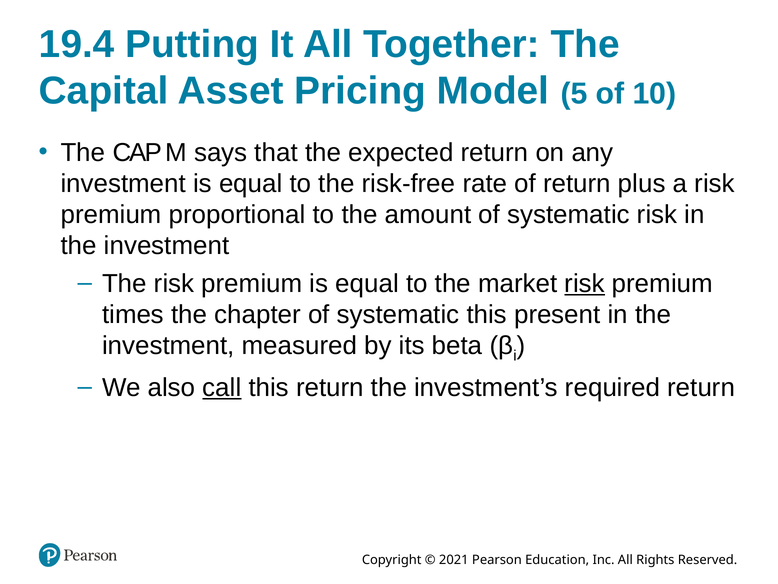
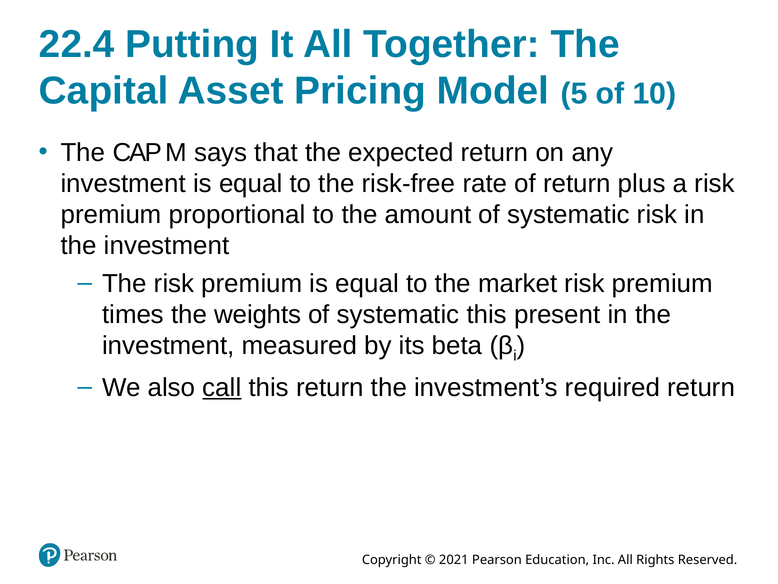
19.4: 19.4 -> 22.4 (77, 44)
risk underline: present -> none (585, 283)
chapter: chapter -> weights (258, 314)
